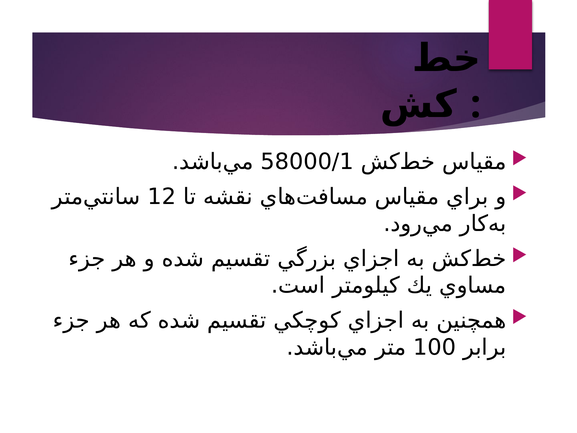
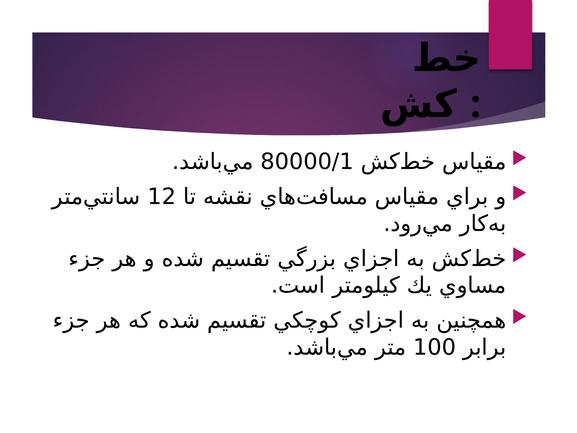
58000/1: 58000/1 -> 80000/1 (307, 162)
